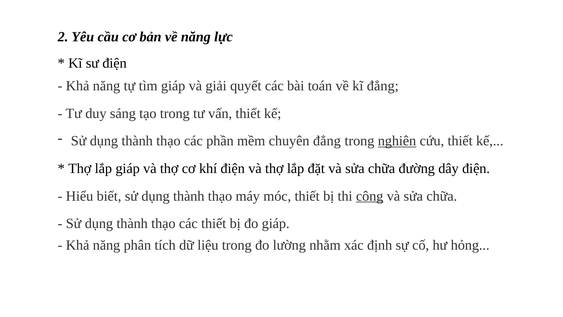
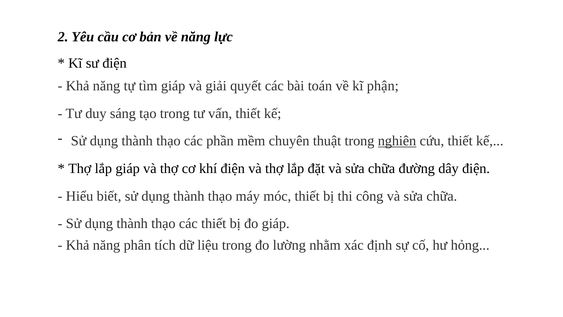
kĩ đẳng: đẳng -> phận (383, 86)
chuyên đẳng: đẳng -> thuật (327, 141)
công underline: present -> none (370, 196)
